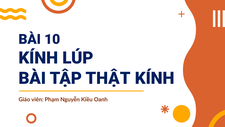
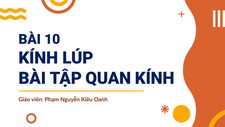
THẬT: THẬT -> QUAN (108, 78)
